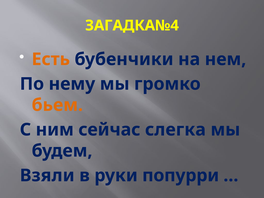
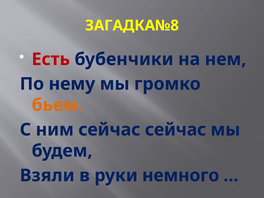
ЗАГАДКА№4: ЗАГАДКА№4 -> ЗАГАДКА№8 (132, 25)
Есть colour: orange -> red (51, 59)
сейчас слегка: слегка -> сейчас (176, 130)
попурри: попурри -> немного (181, 175)
